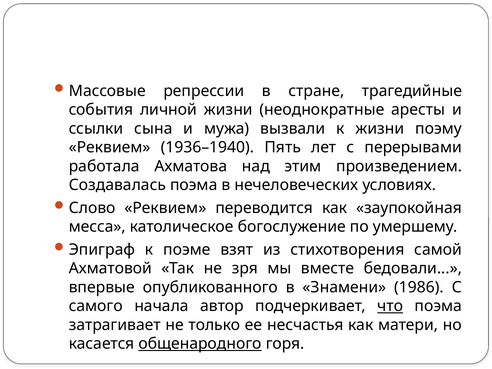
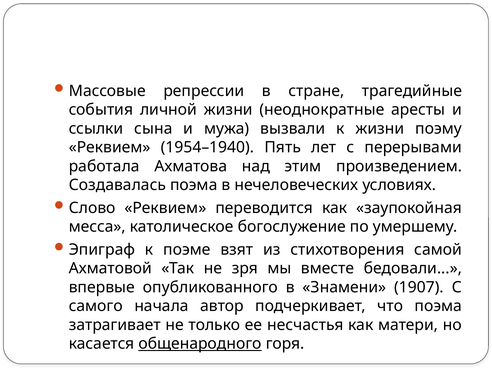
1936–1940: 1936–1940 -> 1954–1940 (207, 147)
1986: 1986 -> 1907 (419, 287)
что underline: present -> none (390, 306)
